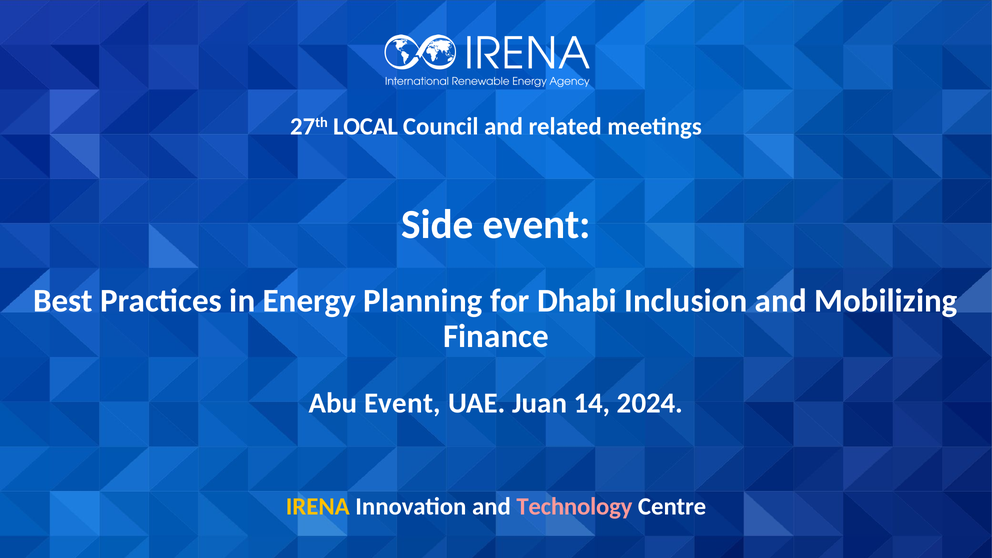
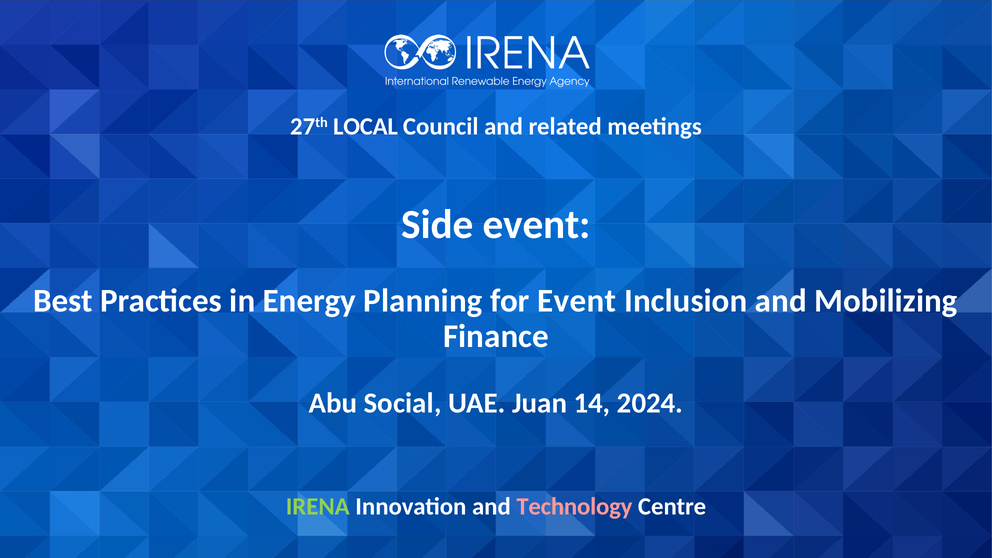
for Dhabi: Dhabi -> Event (577, 301)
Abu Event: Event -> Social (403, 403)
IRENA colour: yellow -> light green (318, 507)
